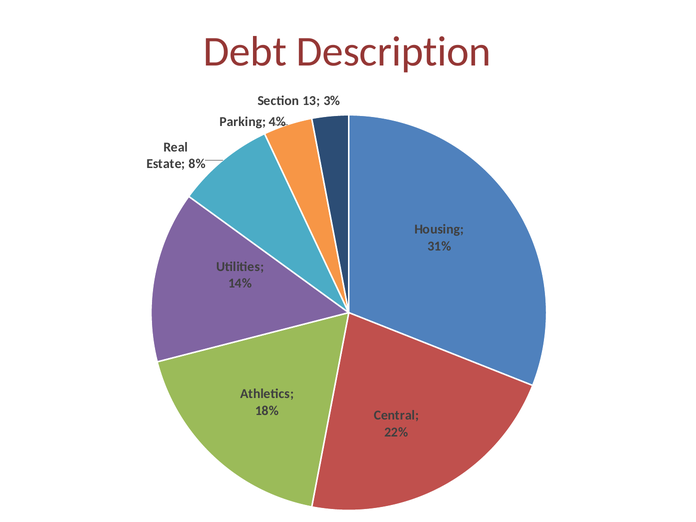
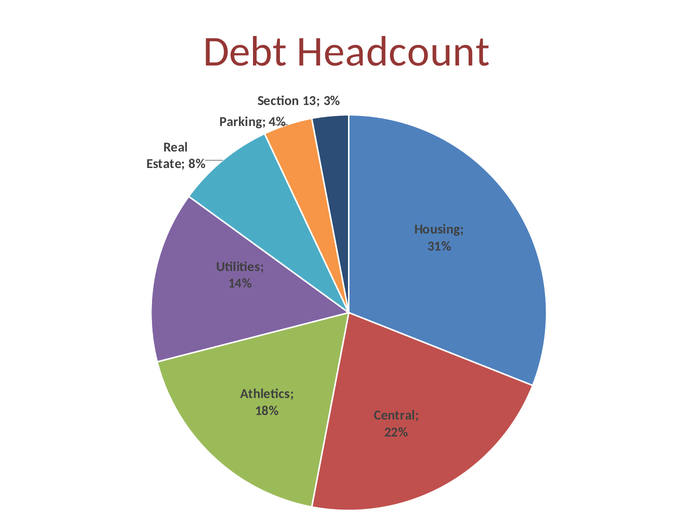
Description: Description -> Headcount (393, 52)
